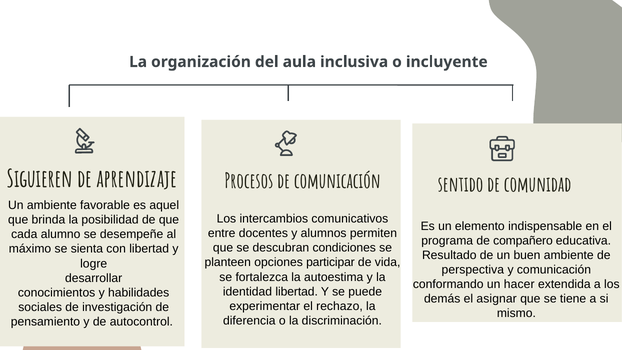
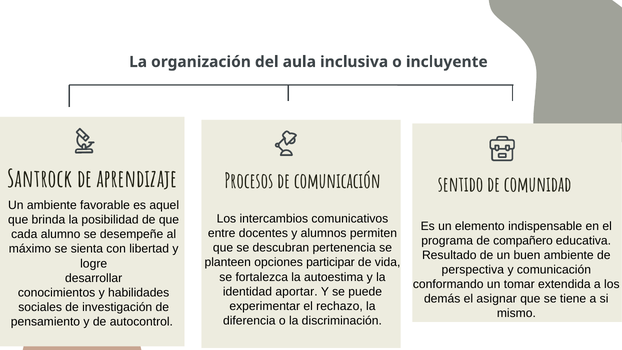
Siguieren: Siguieren -> Santrock (40, 179)
condiciones: condiciones -> pertenencia (344, 248)
hacer: hacer -> tomar (519, 284)
identidad libertad: libertad -> aportar (297, 291)
